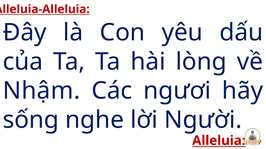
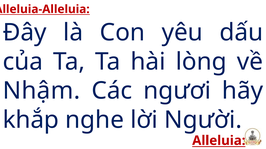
sống: sống -> khắp (31, 120)
